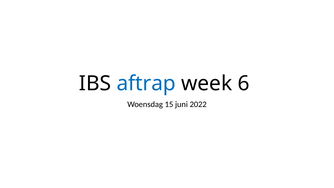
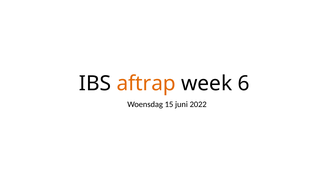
aftrap colour: blue -> orange (146, 83)
